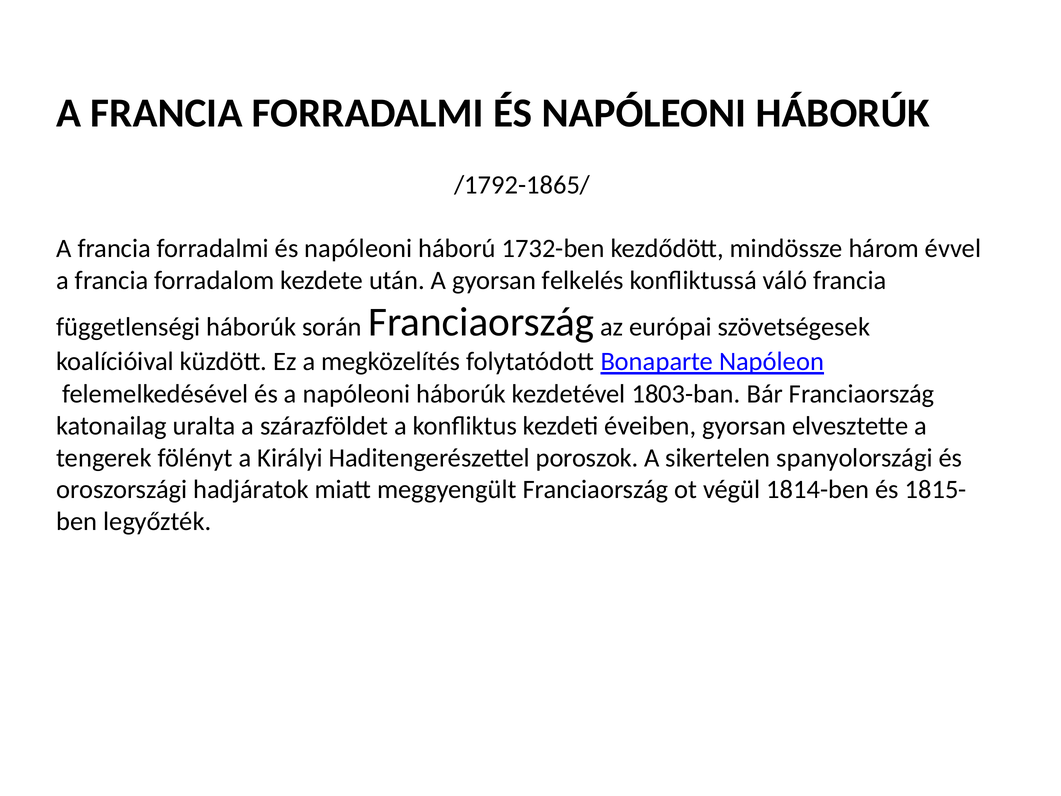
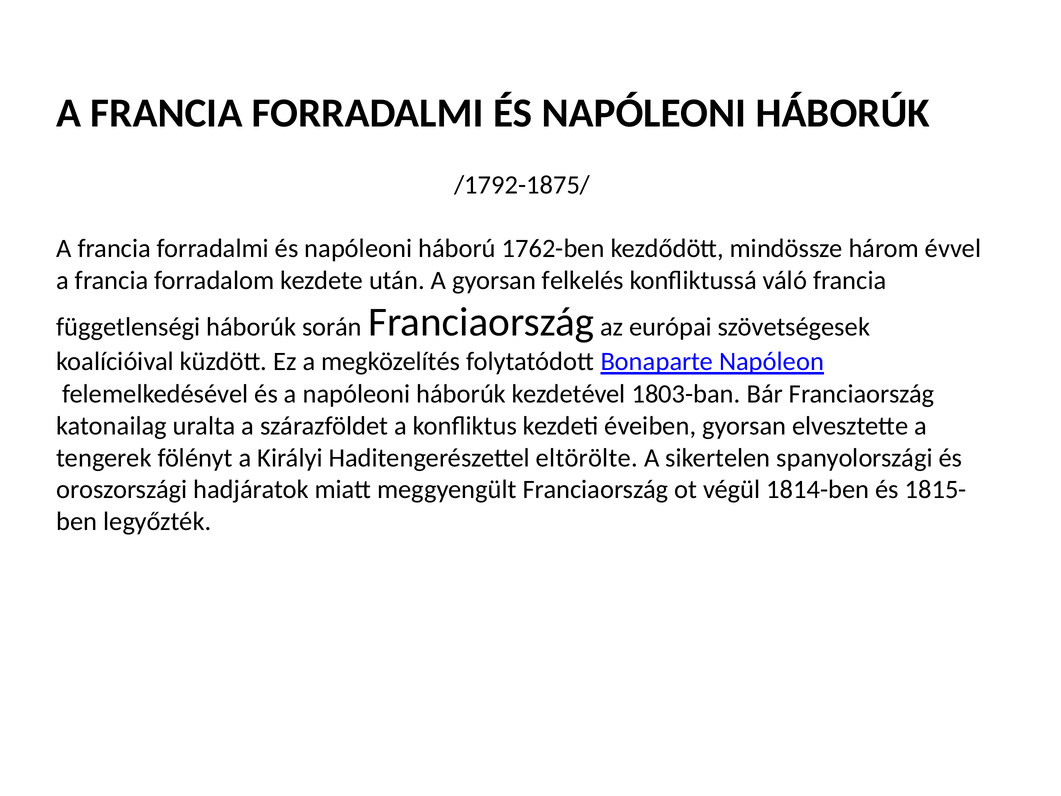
/1792-1865/: /1792-1865/ -> /1792-1875/ (522, 185)
1732-ben: 1732-ben -> 1762-ben (553, 248)
poroszok: poroszok -> eltörölte (587, 458)
